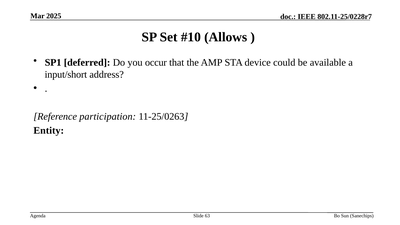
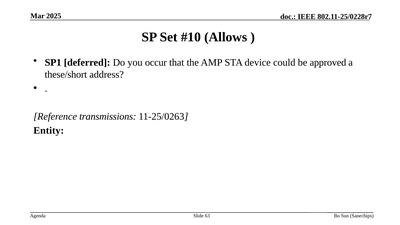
available: available -> approved (328, 62)
input/short: input/short -> these/short (66, 74)
participation: participation -> transmissions (108, 116)
